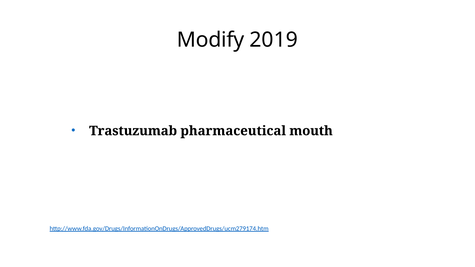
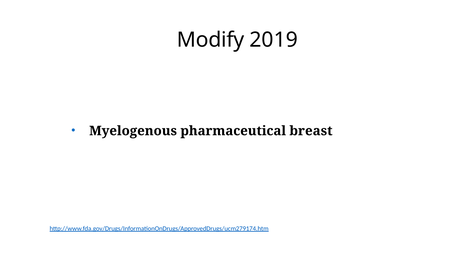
Trastuzumab: Trastuzumab -> Myelogenous (133, 131)
mouth: mouth -> breast (311, 131)
